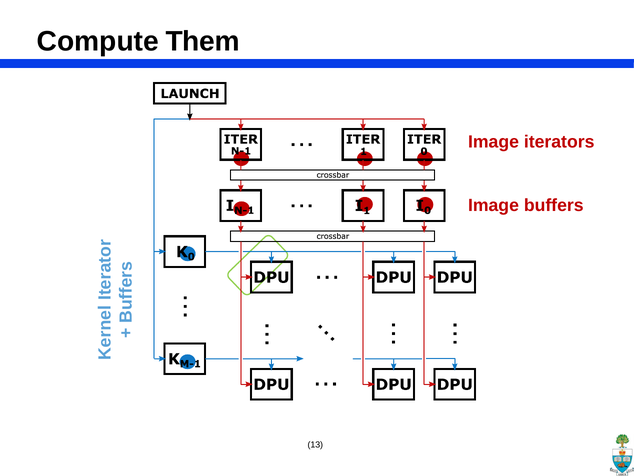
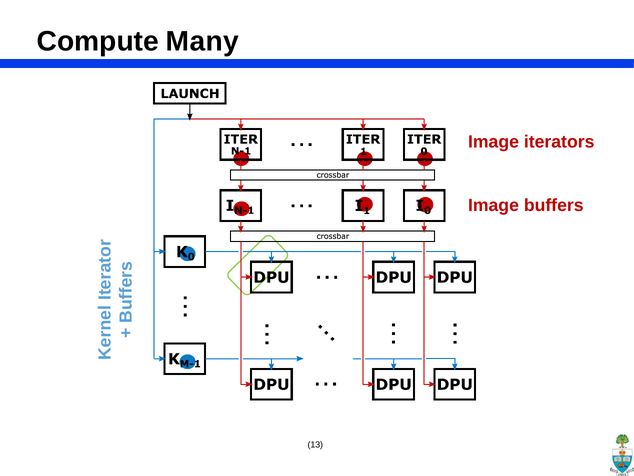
Them: Them -> Many (202, 42)
